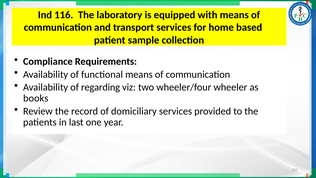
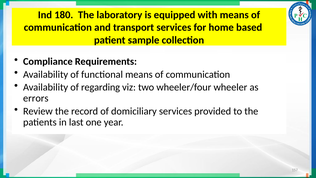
116: 116 -> 180 (64, 15)
books: books -> errors (36, 98)
